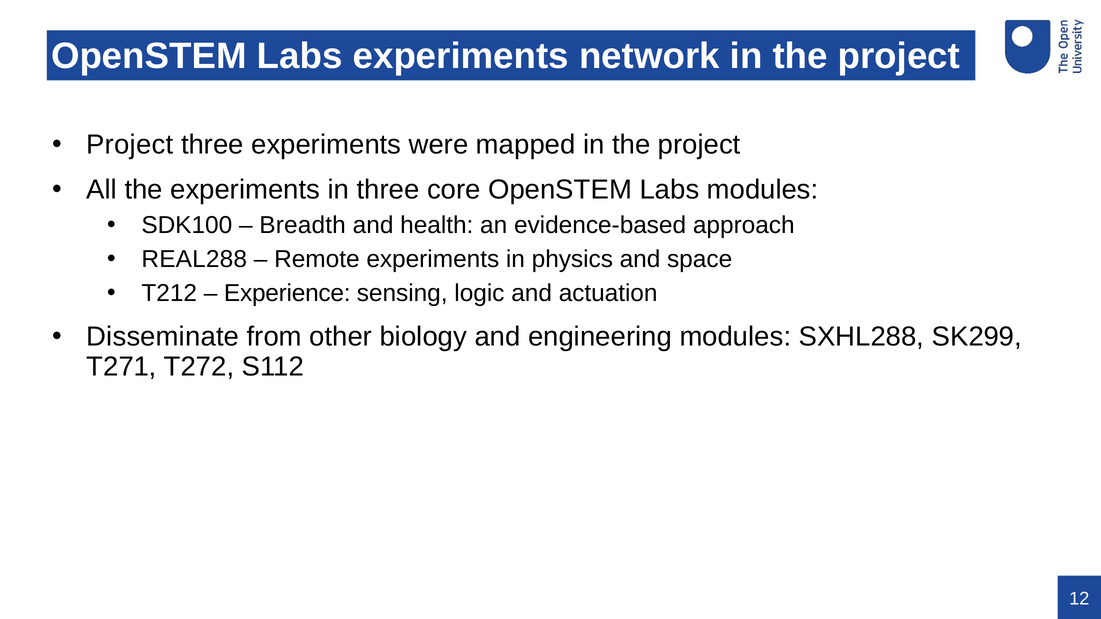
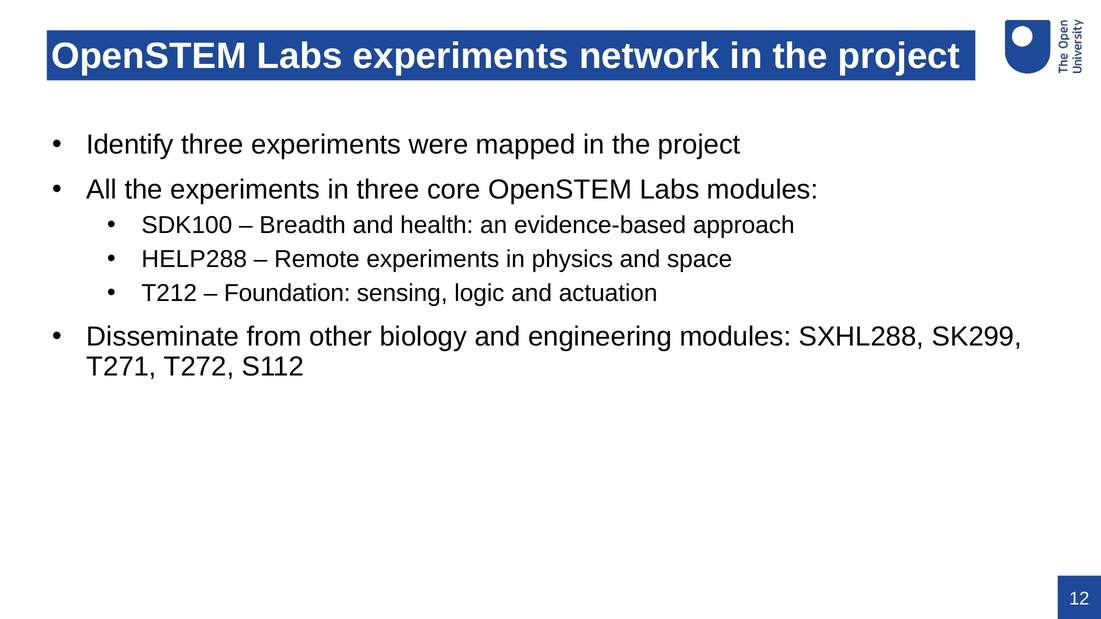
Project: Project -> Identify (130, 145)
REAL288: REAL288 -> HELP288 (194, 260)
Experience: Experience -> Foundation (287, 294)
